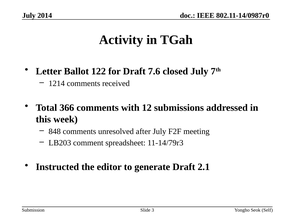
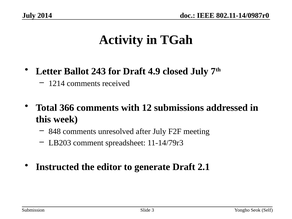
122: 122 -> 243 (99, 71)
7.6: 7.6 -> 4.9 (154, 71)
